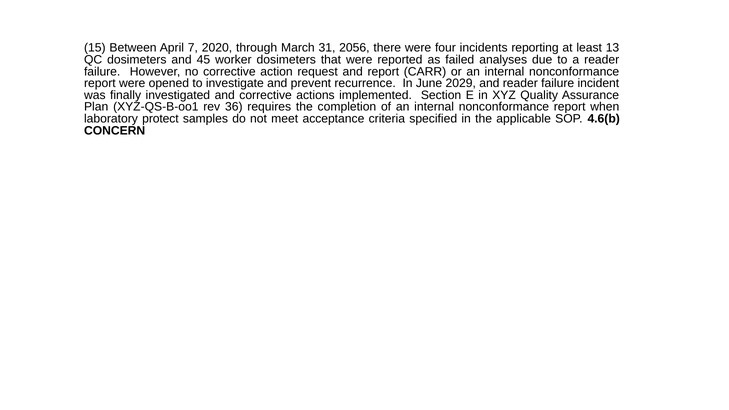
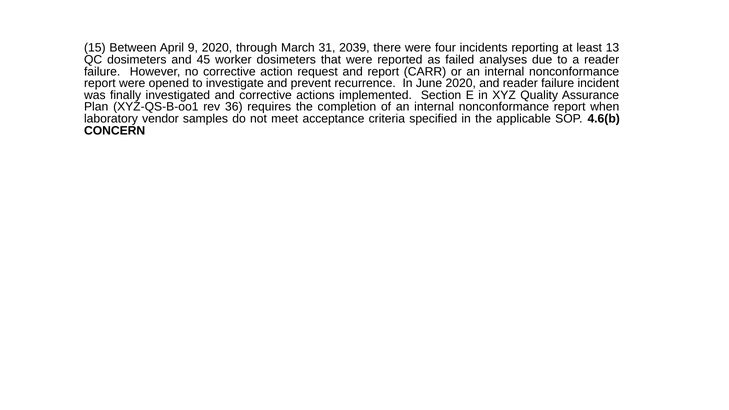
7: 7 -> 9 (193, 48)
2056: 2056 -> 2039 (354, 48)
June 2029: 2029 -> 2020 (461, 83)
protect: protect -> vendor (160, 119)
